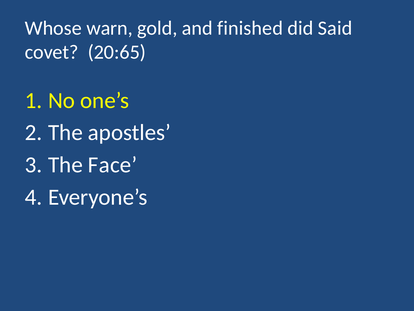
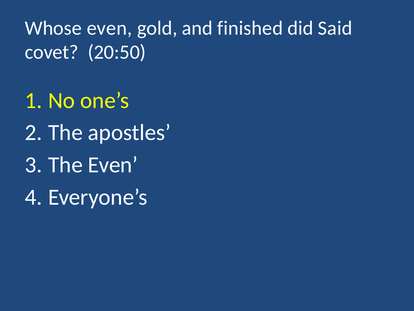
Whose warn: warn -> even (109, 28)
20:65: 20:65 -> 20:50 (117, 52)
The Face: Face -> Even (113, 165)
